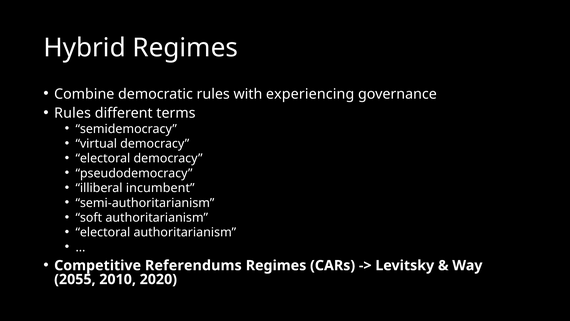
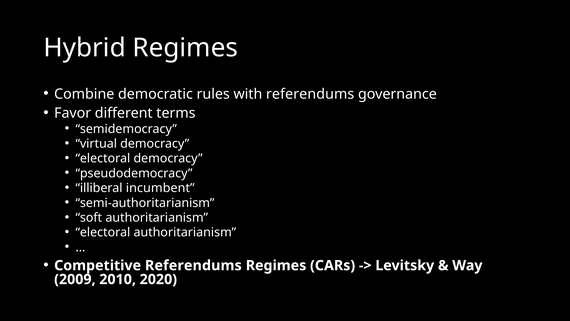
with experiencing: experiencing -> referendums (310, 94)
Rules: Rules -> Favor (73, 113)
2055: 2055 -> 2009 (75, 279)
